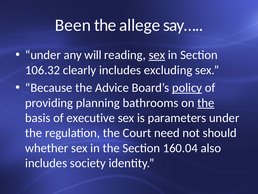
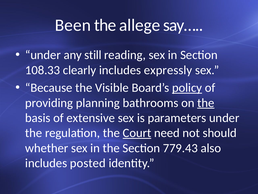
will: will -> still (93, 55)
sex underline: present -> none (157, 55)
106.32: 106.32 -> 108.33 (43, 70)
excluding: excluding -> expressly (168, 70)
Advice: Advice -> Visible (112, 88)
executive: executive -> extensive (91, 118)
Court underline: none -> present (137, 133)
160.04: 160.04 -> 779.43 (180, 148)
society: society -> posted (88, 163)
